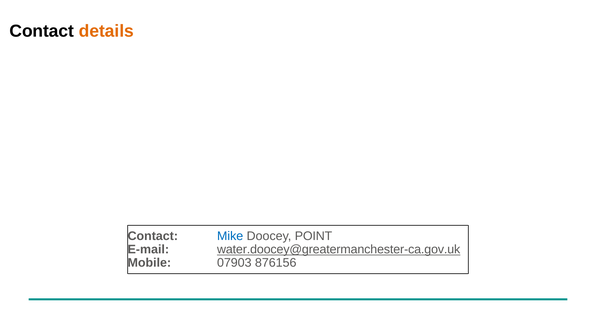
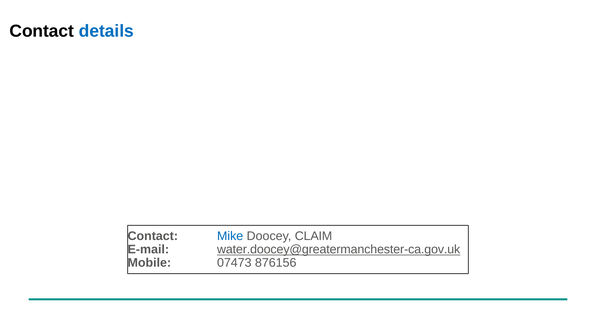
details colour: orange -> blue (106, 31)
POINT: POINT -> CLAIM (314, 236)
07903: 07903 -> 07473 (234, 263)
